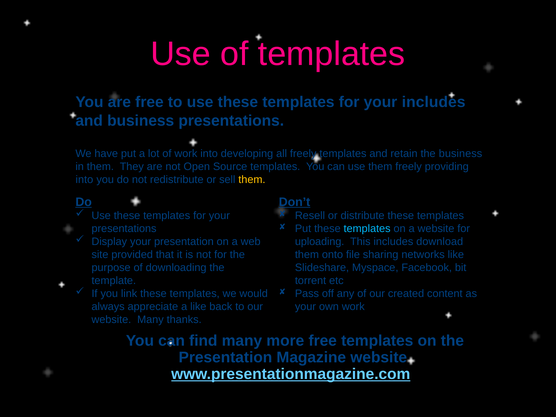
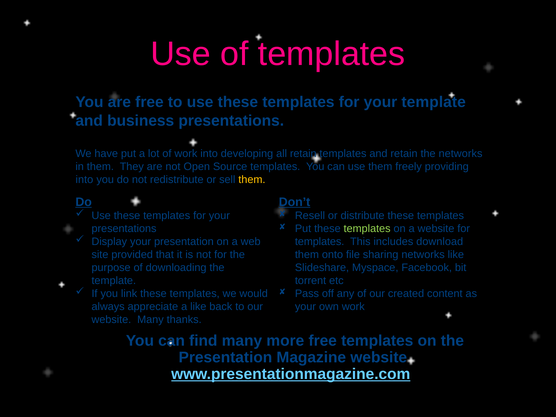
your includes: includes -> template (434, 102)
all freely: freely -> retain (303, 154)
the business: business -> networks (461, 154)
templates colour: light blue -> light green (367, 229)
uploading: uploading -> templates (320, 242)
